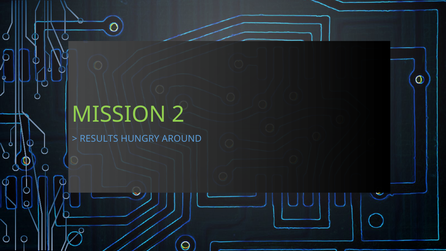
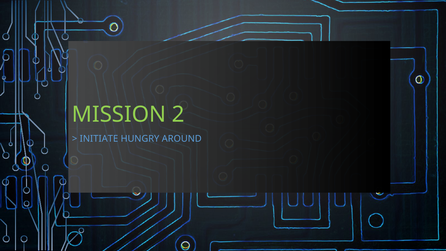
RESULTS: RESULTS -> INITIATE (99, 139)
